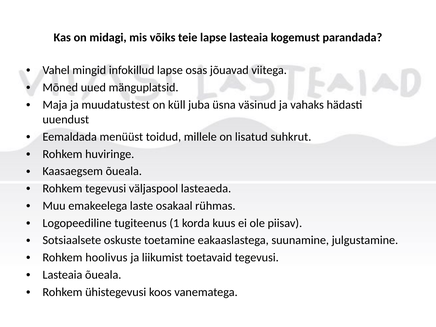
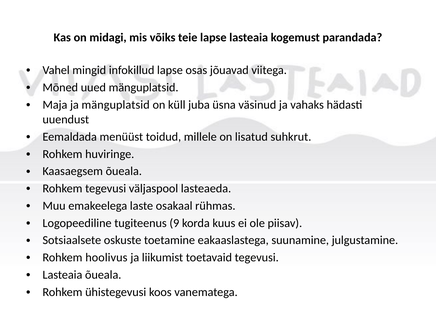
ja muudatustest: muudatustest -> mänguplatsid (116, 105)
1: 1 -> 9 (174, 223)
